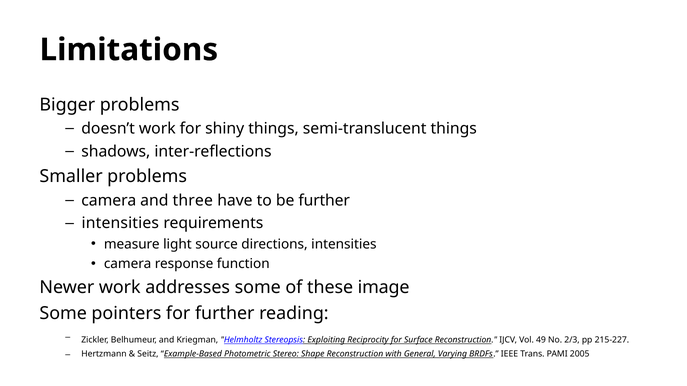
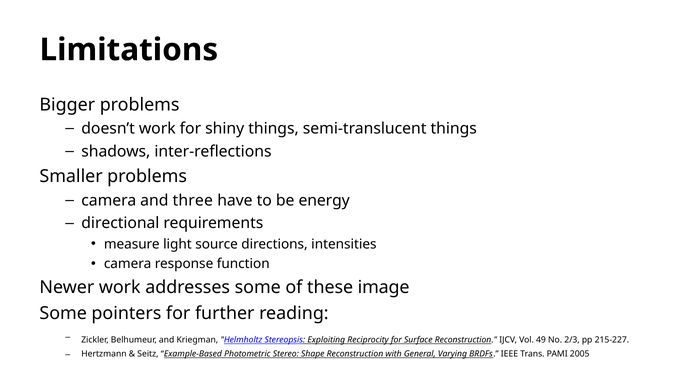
be further: further -> energy (324, 201)
intensities: intensities -> directional (120, 224)
